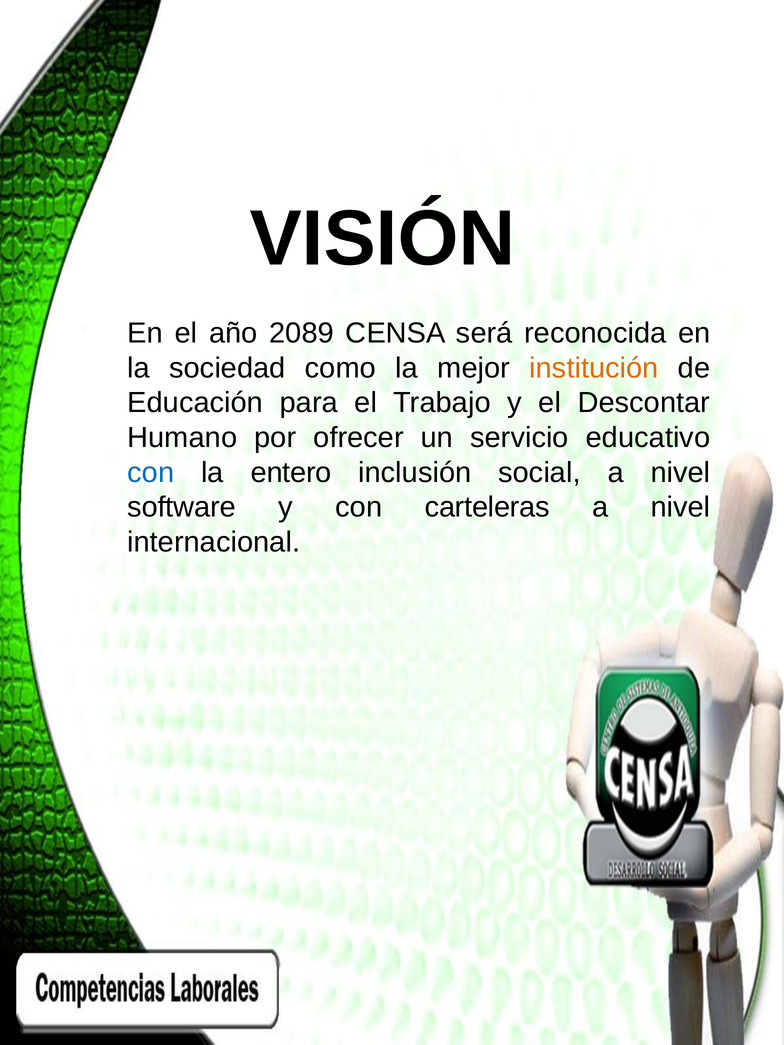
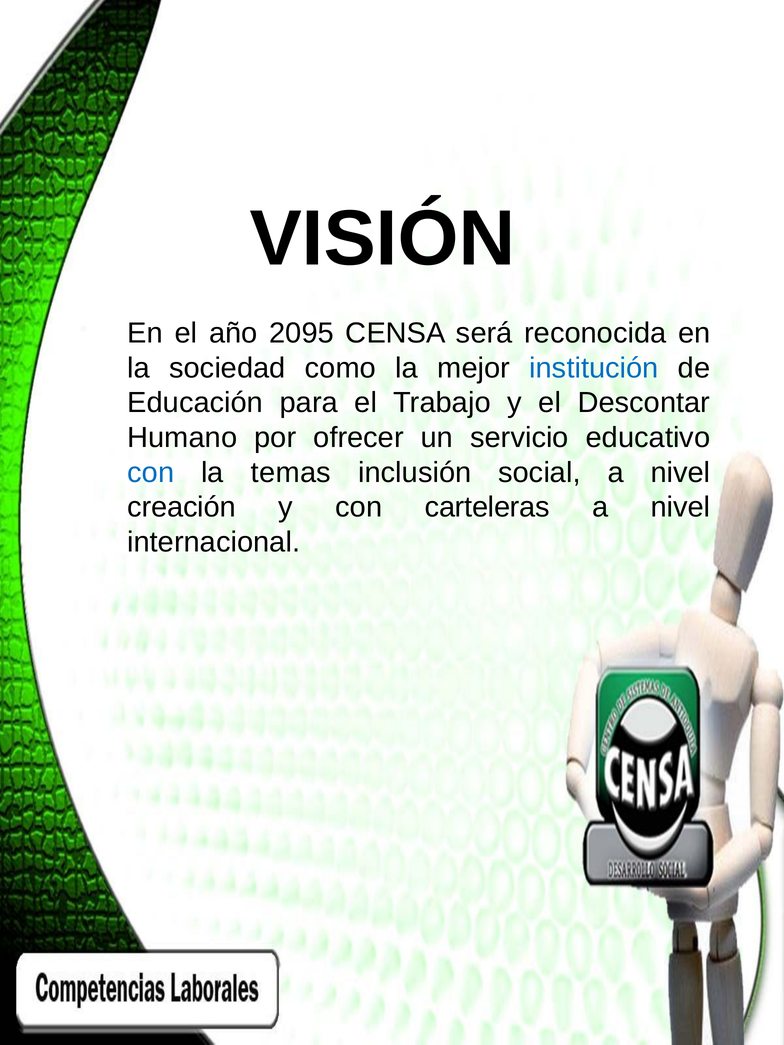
2089: 2089 -> 2095 (302, 333)
institución colour: orange -> blue (594, 368)
entero: entero -> temas (291, 473)
software: software -> creación (182, 508)
